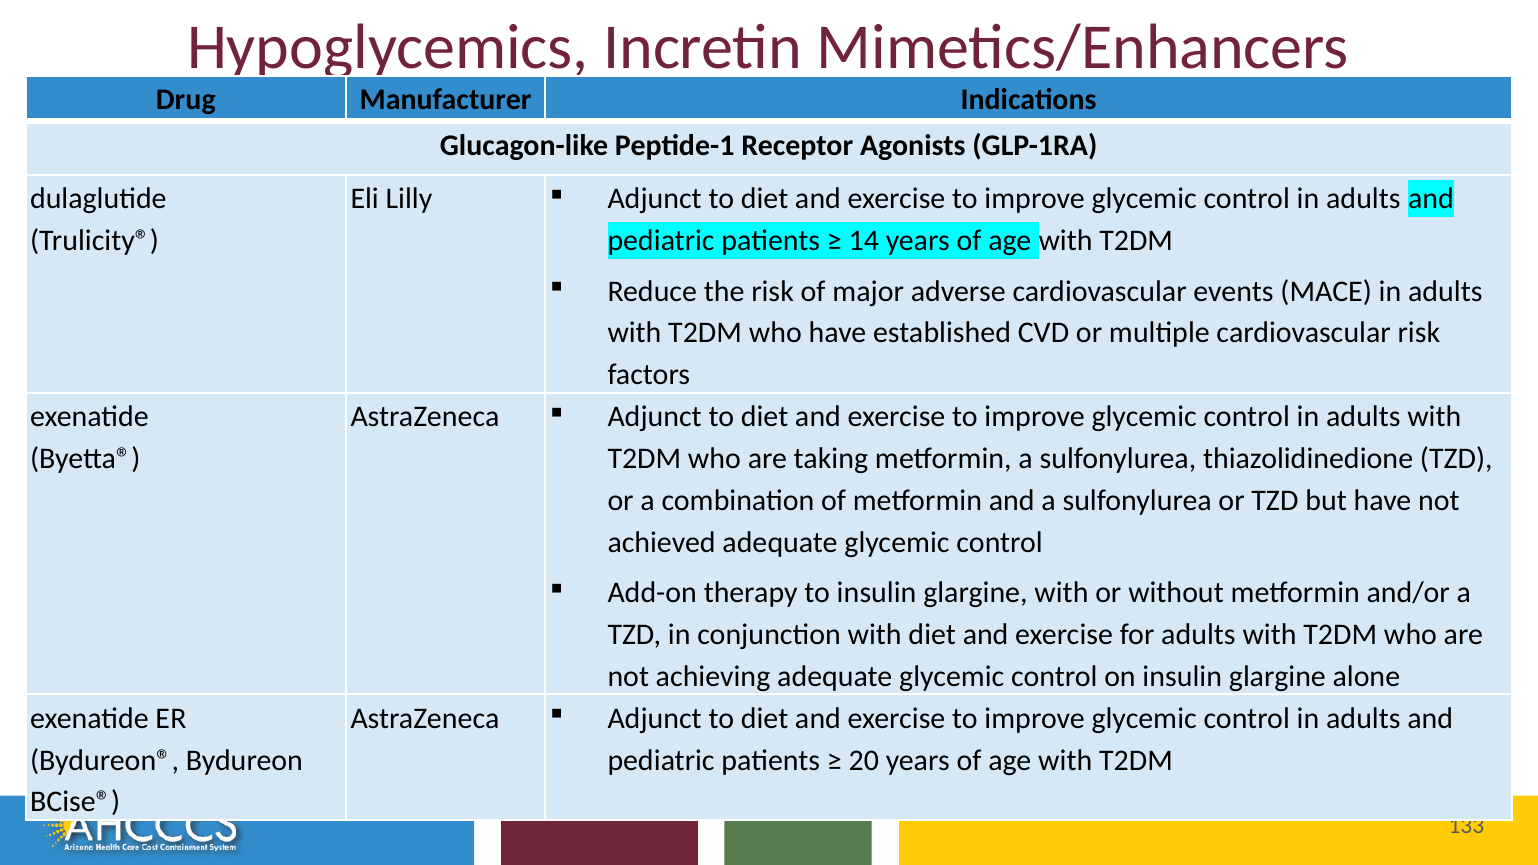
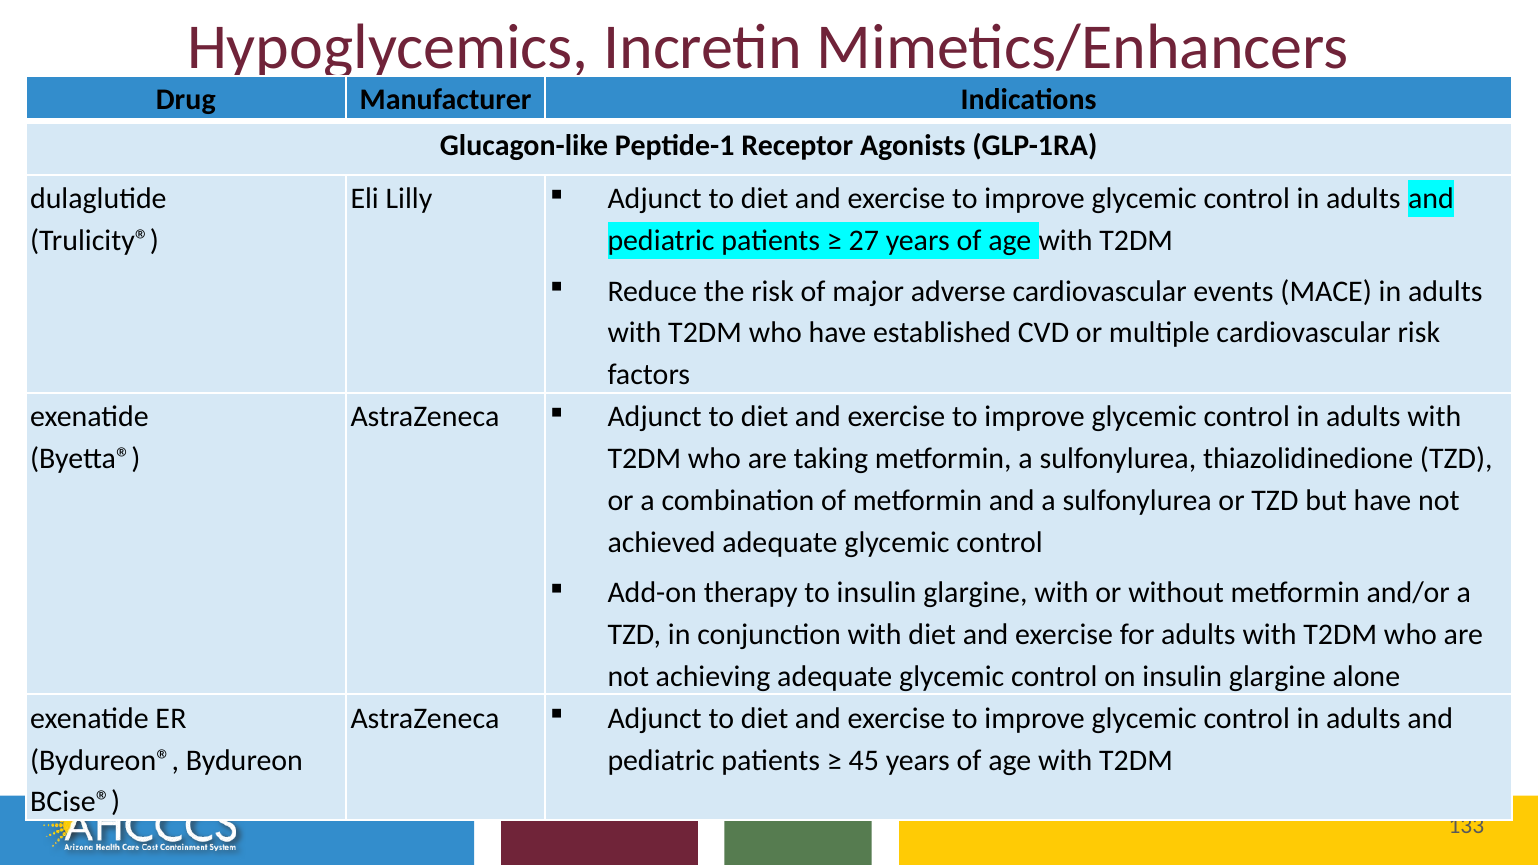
14: 14 -> 27 (864, 241)
20: 20 -> 45 (864, 760)
